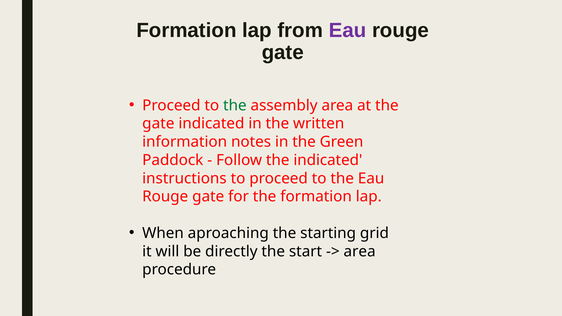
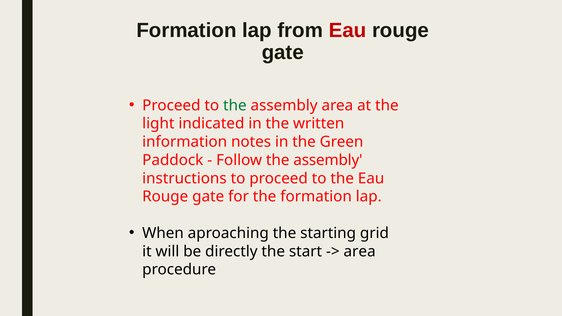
Eau colour: purple -> red (347, 30)
gate: gate -> light (158, 124)
Follow the indicated: indicated -> assembly (328, 160)
